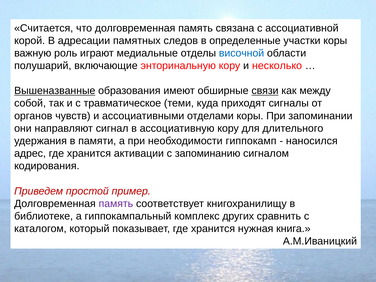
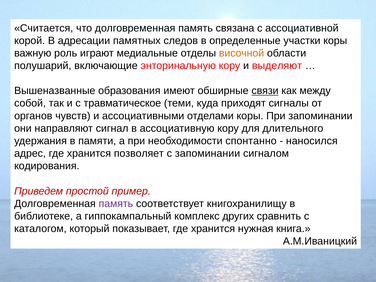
височной colour: blue -> orange (242, 53)
несколько: несколько -> выделяют (277, 66)
Вышеназванные underline: present -> none (55, 91)
гиппокамп: гиппокамп -> спонтанно (251, 141)
активации: активации -> позволяет (139, 153)
с запоминанию: запоминанию -> запоминании (208, 153)
